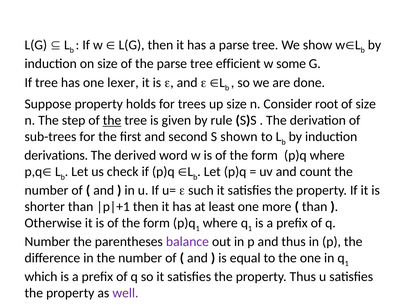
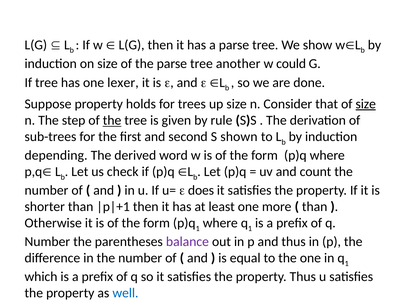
efficient: efficient -> another (238, 64)
some: some -> could (291, 64)
root: root -> that (327, 104)
size underline: none -> present (366, 104)
derivations: derivations -> depending (56, 155)
such: such -> does (201, 190)
well colour: purple -> blue (125, 293)
